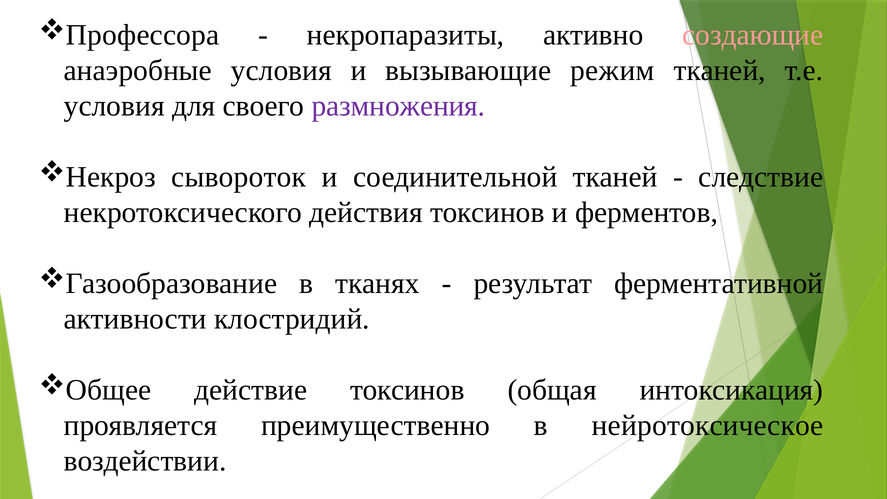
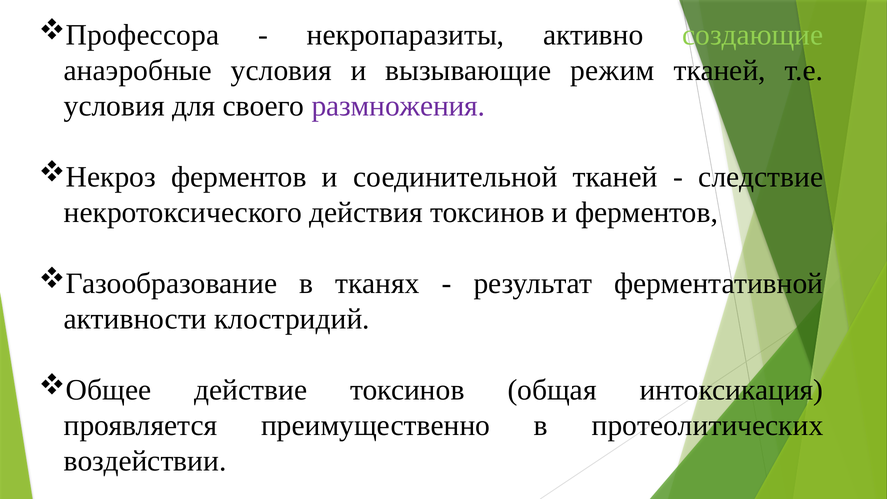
создающие colour: pink -> light green (753, 35)
Некроз сывороток: сывороток -> ферментов (239, 177)
нейротоксическое: нейротоксическое -> протеолитических (708, 425)
